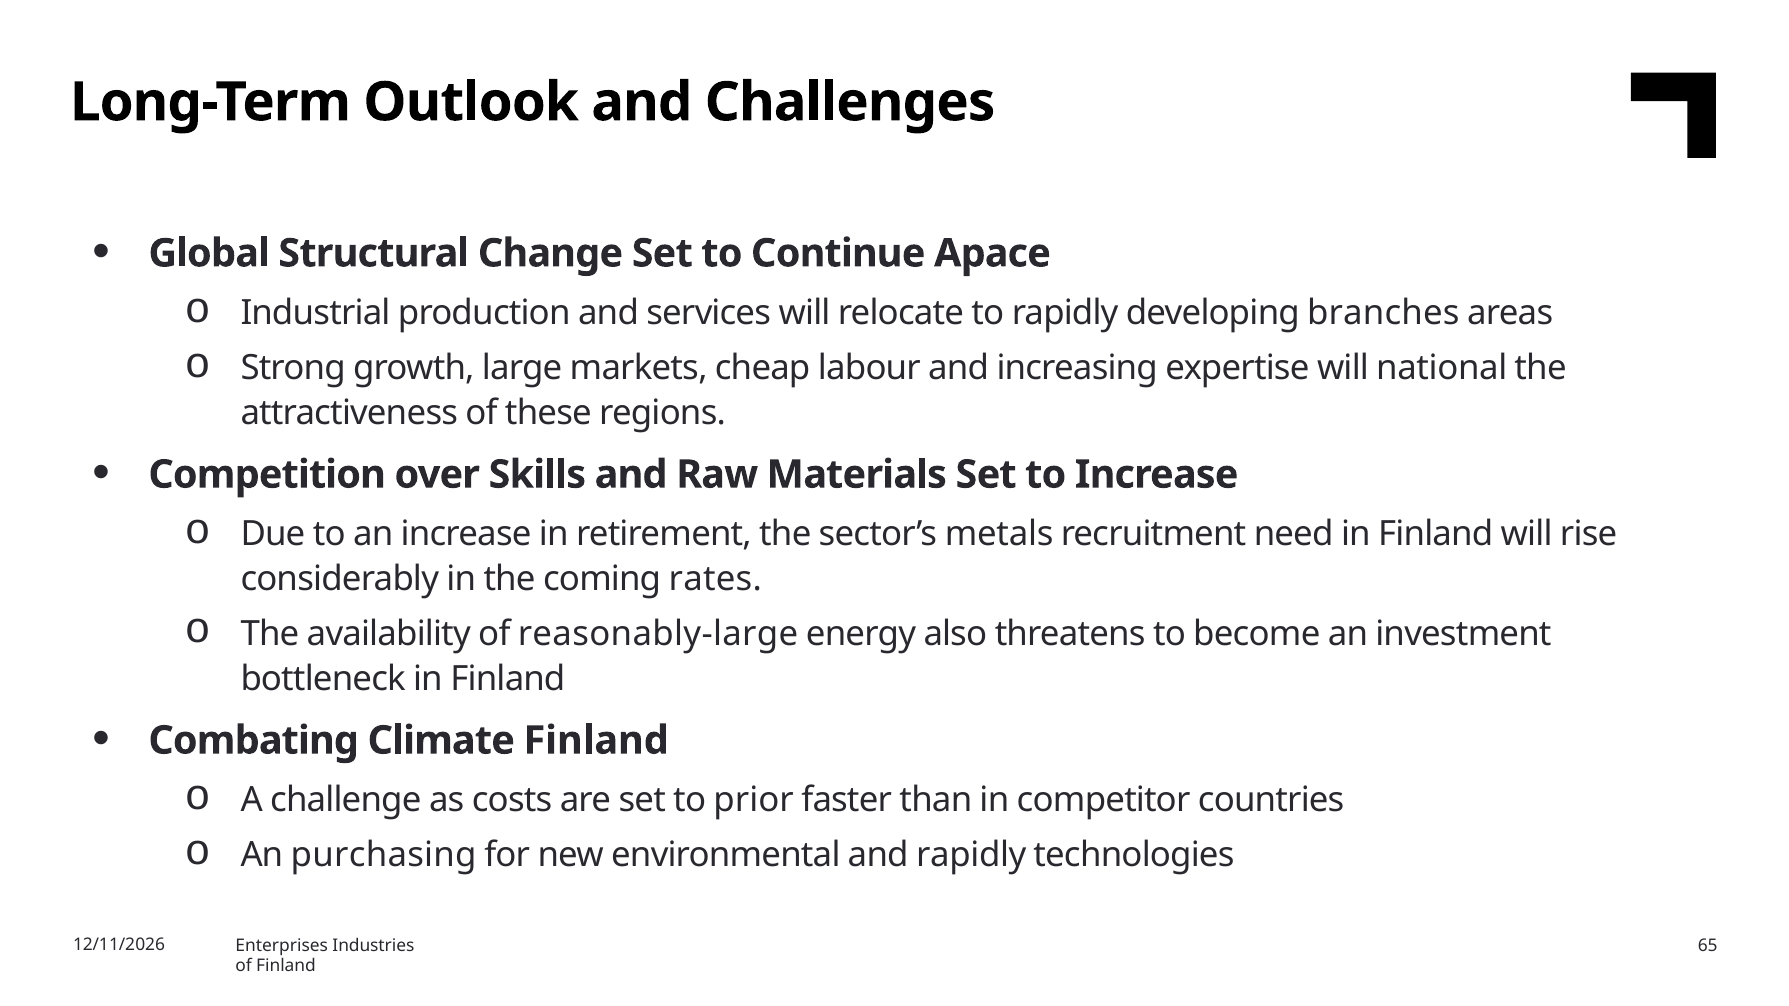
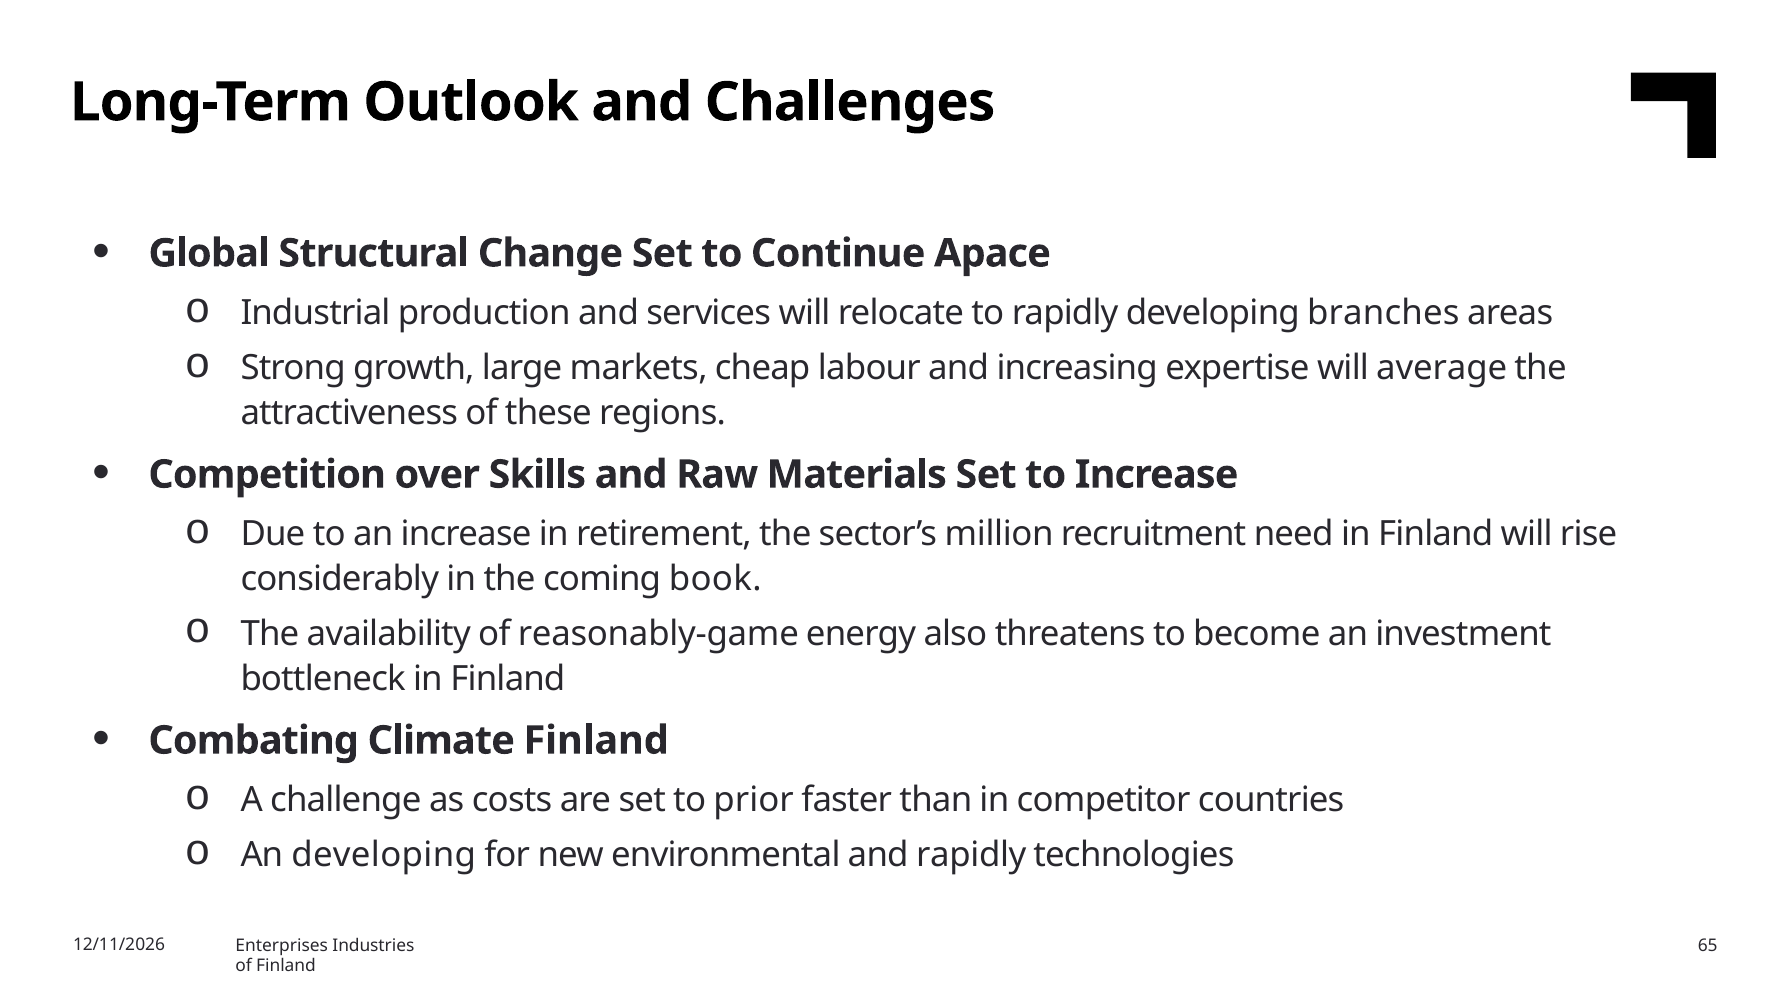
national: national -> average (1442, 368)
metals: metals -> million (999, 535)
rates: rates -> book (715, 579)
reasonably-large: reasonably-large -> reasonably-game (658, 634)
An purchasing: purchasing -> developing (384, 855)
